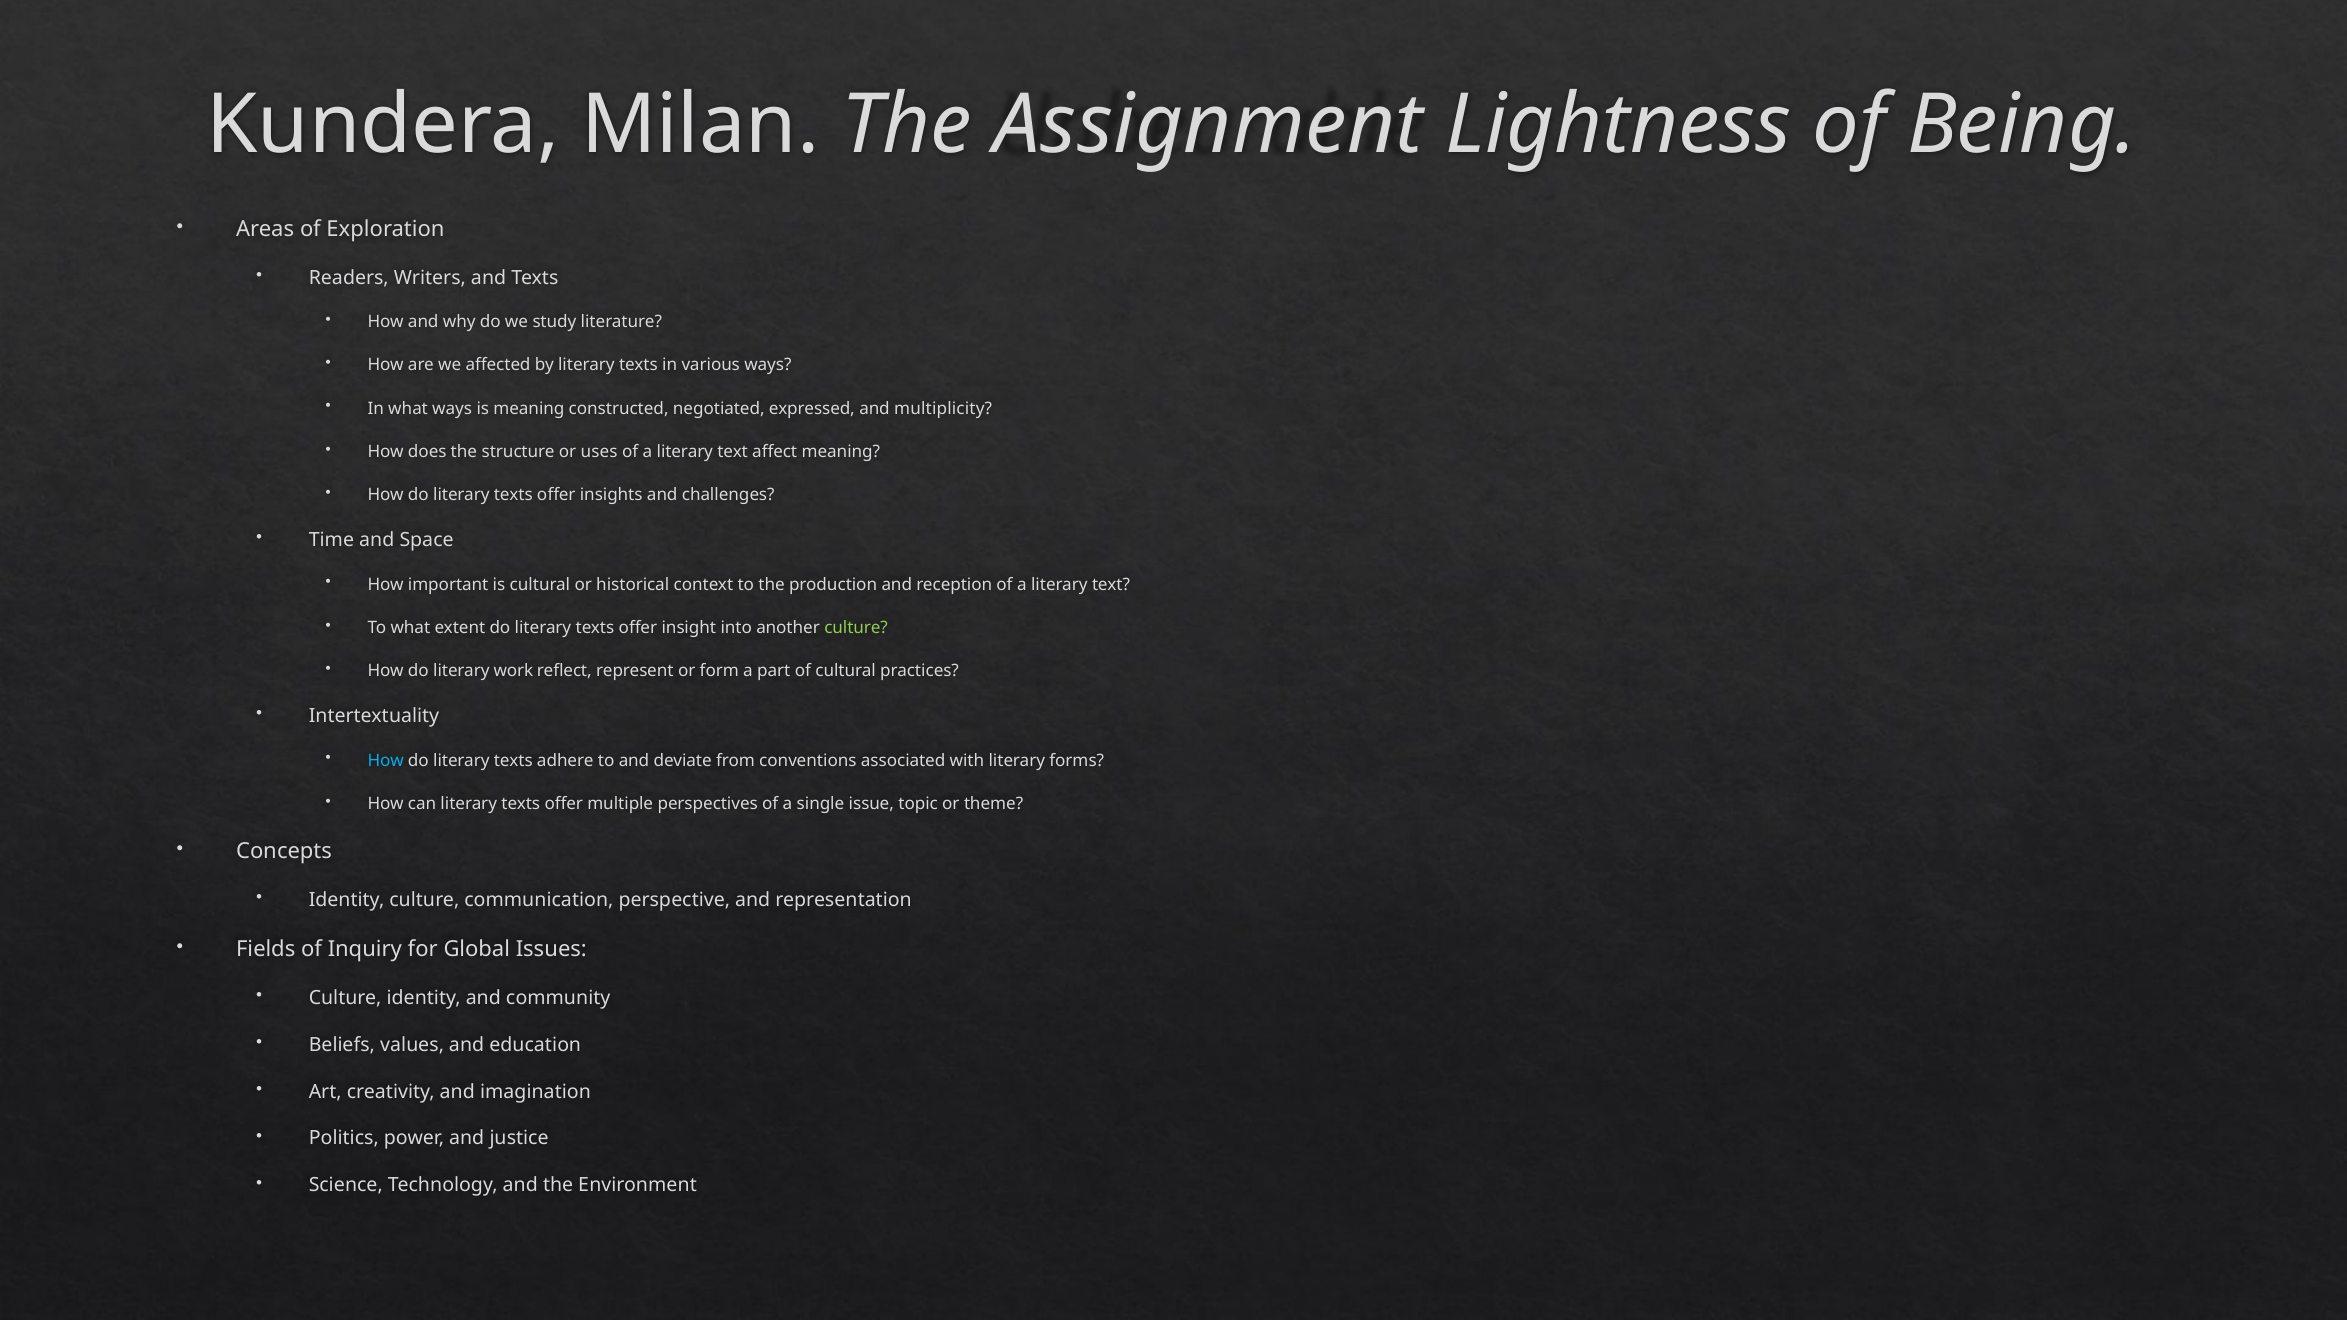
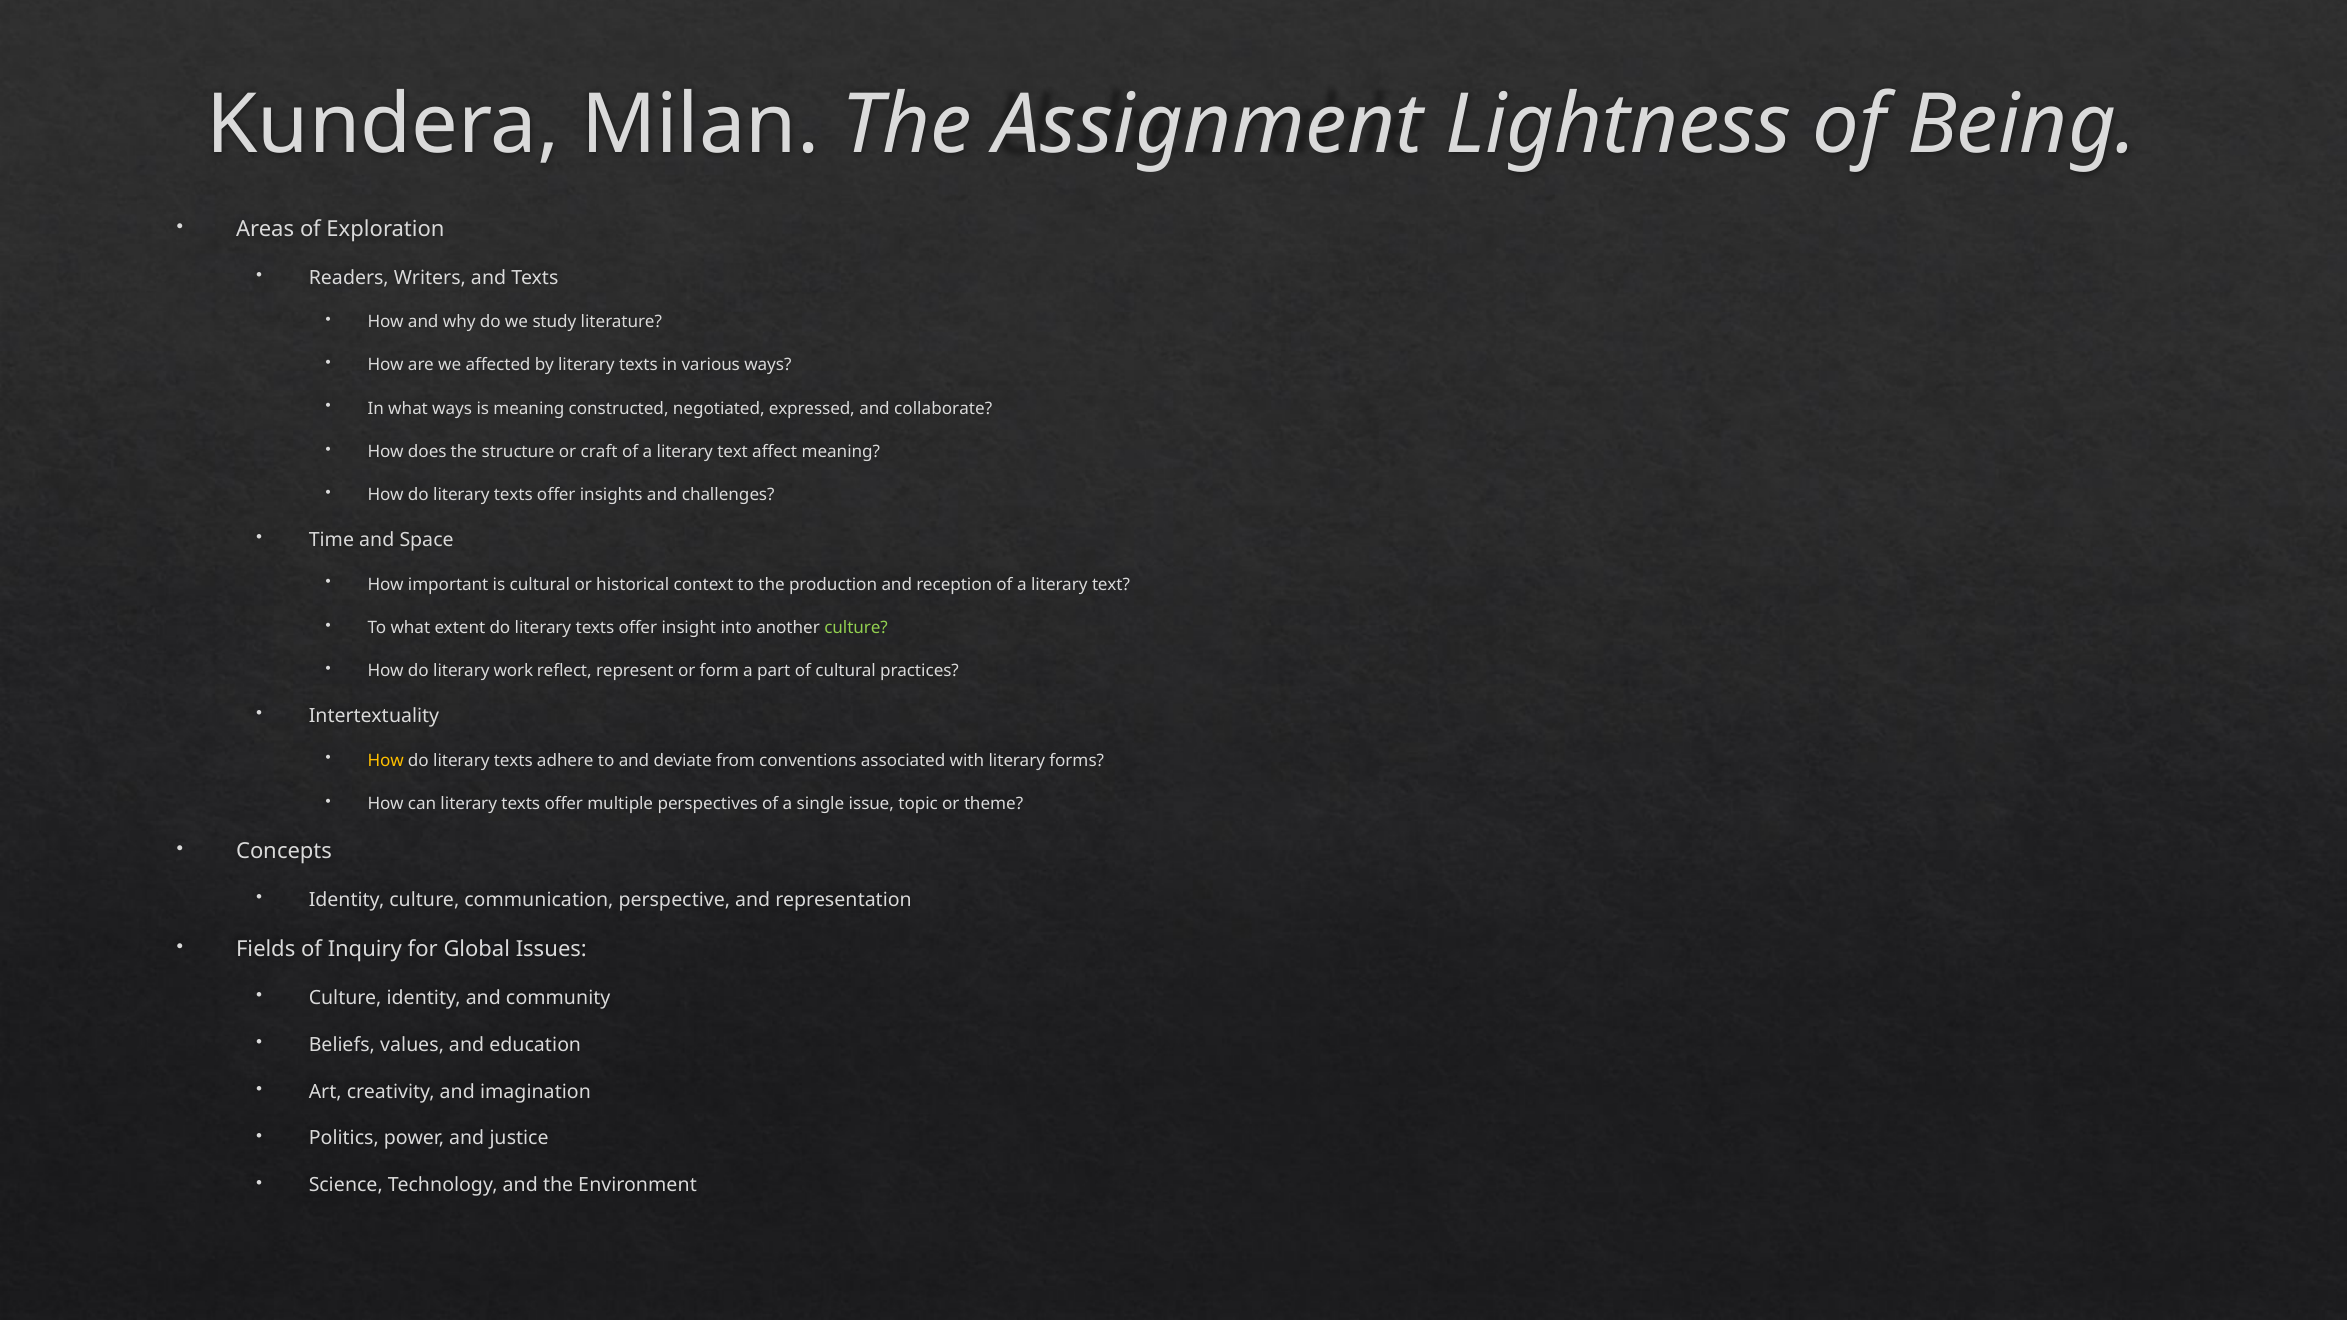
multiplicity: multiplicity -> collaborate (943, 408)
uses: uses -> craft (599, 451)
How colour: light blue -> yellow (386, 760)
